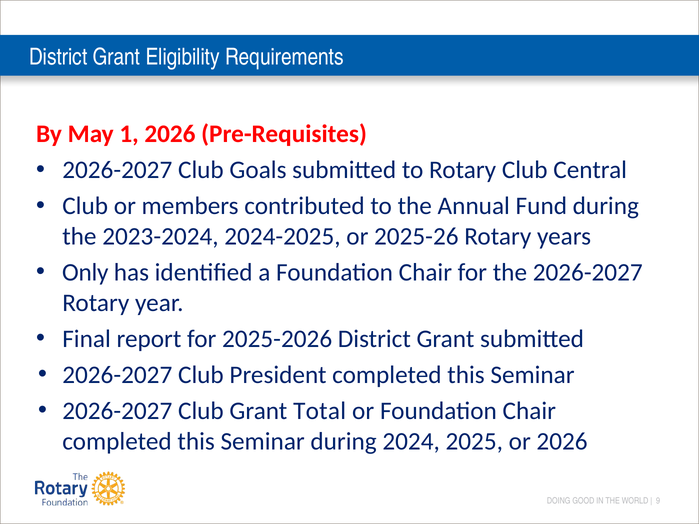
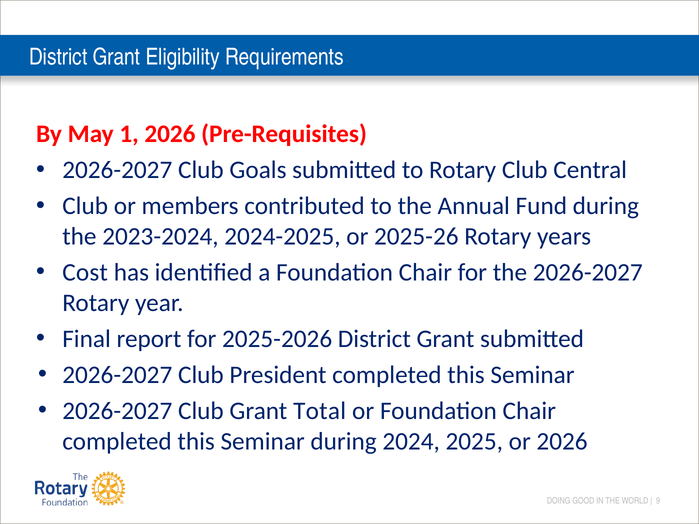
Only: Only -> Cost (85, 273)
